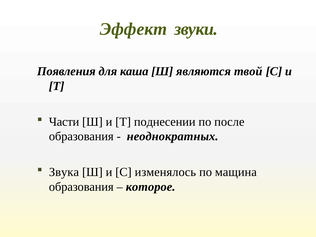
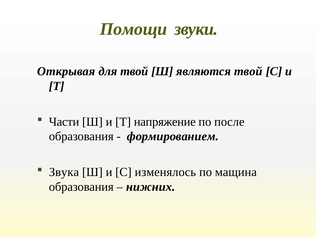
Эффект: Эффект -> Помощи (134, 29)
Появления: Появления -> Открывая (66, 71)
для каша: каша -> твой (134, 71)
поднесении: поднесении -> напряжение (165, 122)
неоднократных: неоднократных -> формированием (173, 136)
которое: которое -> нижних (151, 187)
